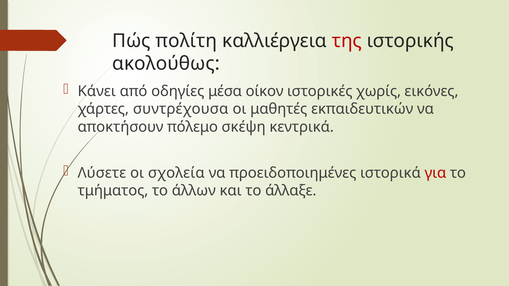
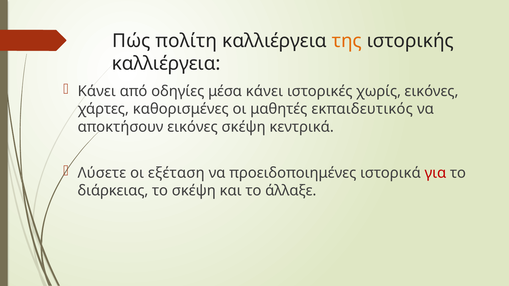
της colour: red -> orange (347, 41)
ακολούθως: ακολούθως -> καλλιέργεια (166, 64)
μέσα οίκον: οίκον -> κάνει (264, 91)
συντρέχουσα: συντρέχουσα -> καθορισμένες (181, 109)
εκπαιδευτικών: εκπαιδευτικών -> εκπαιδευτικός (362, 109)
αποκτήσουν πόλεμο: πόλεμο -> εικόνες (192, 127)
σχολεία: σχολεία -> εξέταση (176, 173)
τμήματος: τμήματος -> διάρκειας (113, 191)
το άλλων: άλλων -> σκέψη (194, 191)
